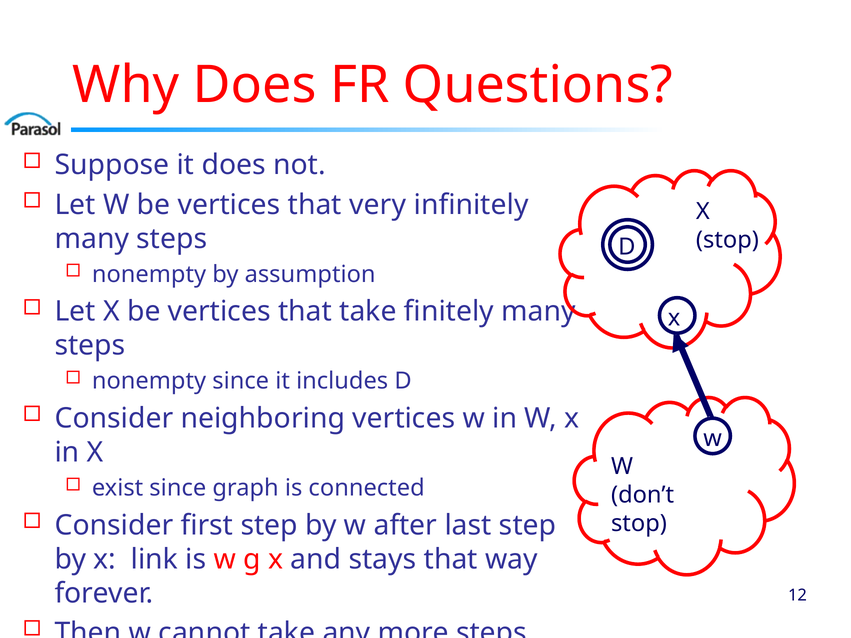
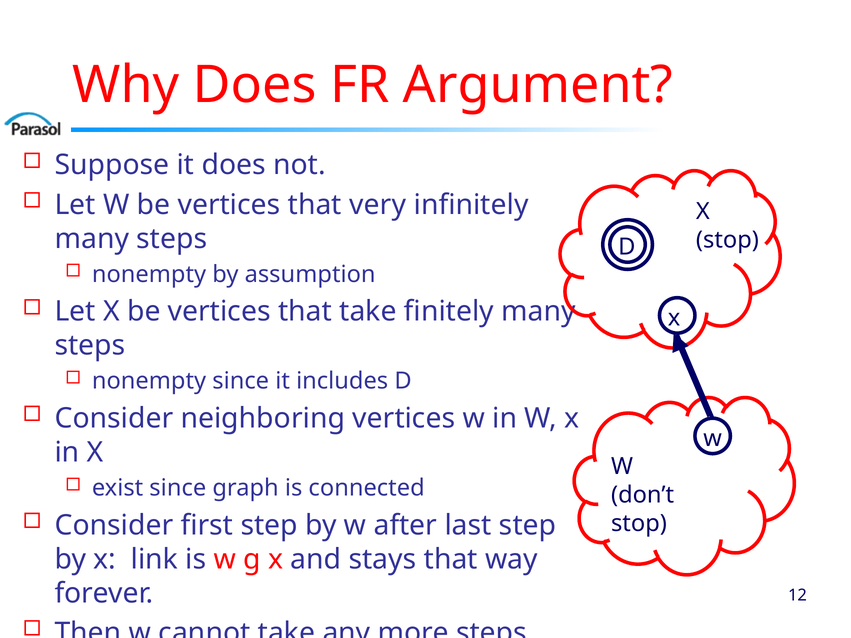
Questions: Questions -> Argument (538, 85)
